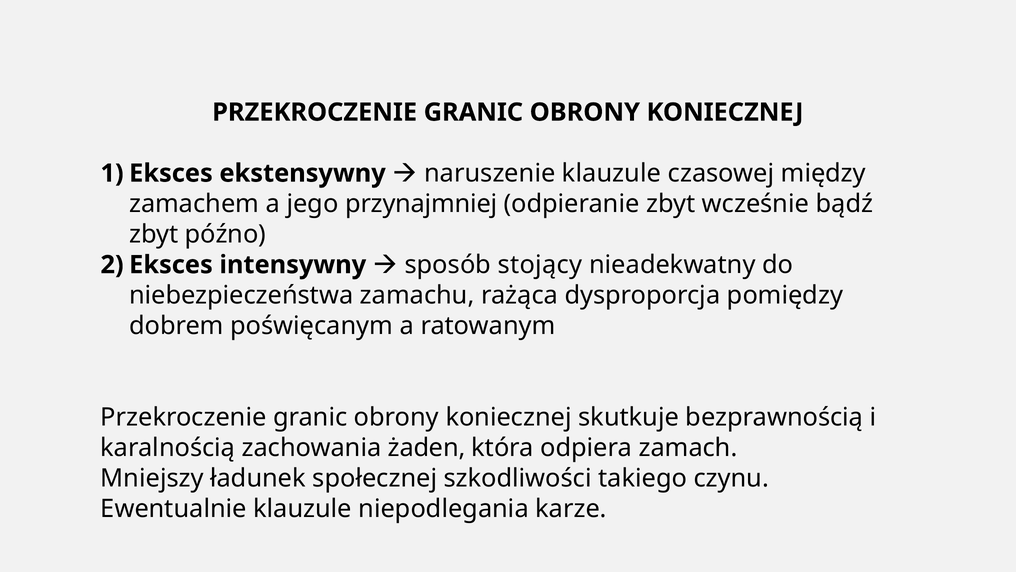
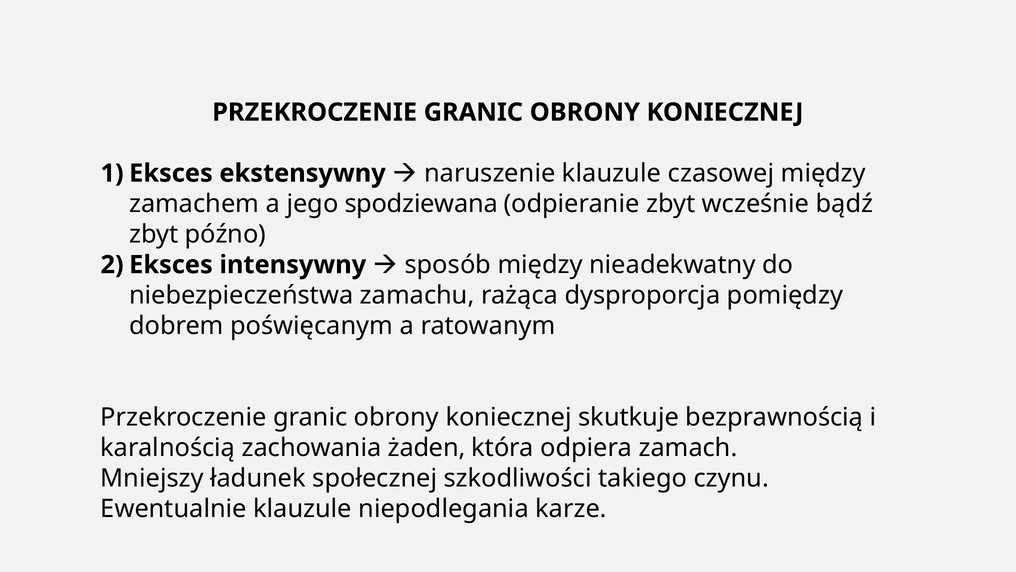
przynajmniej: przynajmniej -> spodziewana (421, 204)
sposób stojący: stojący -> między (540, 265)
